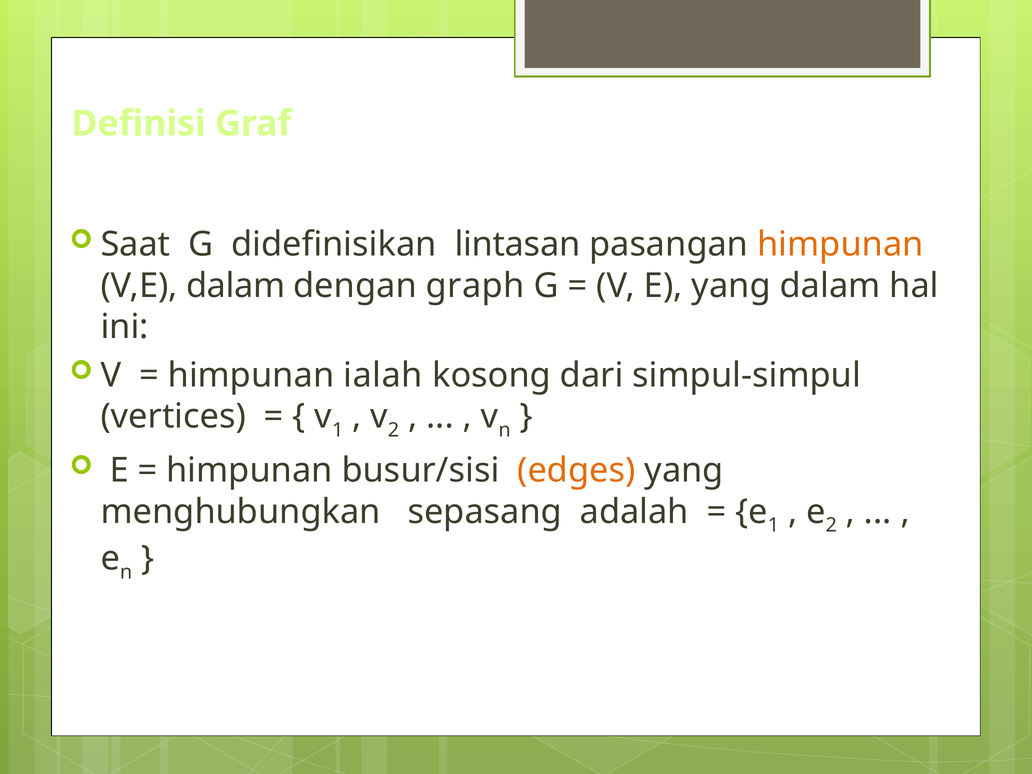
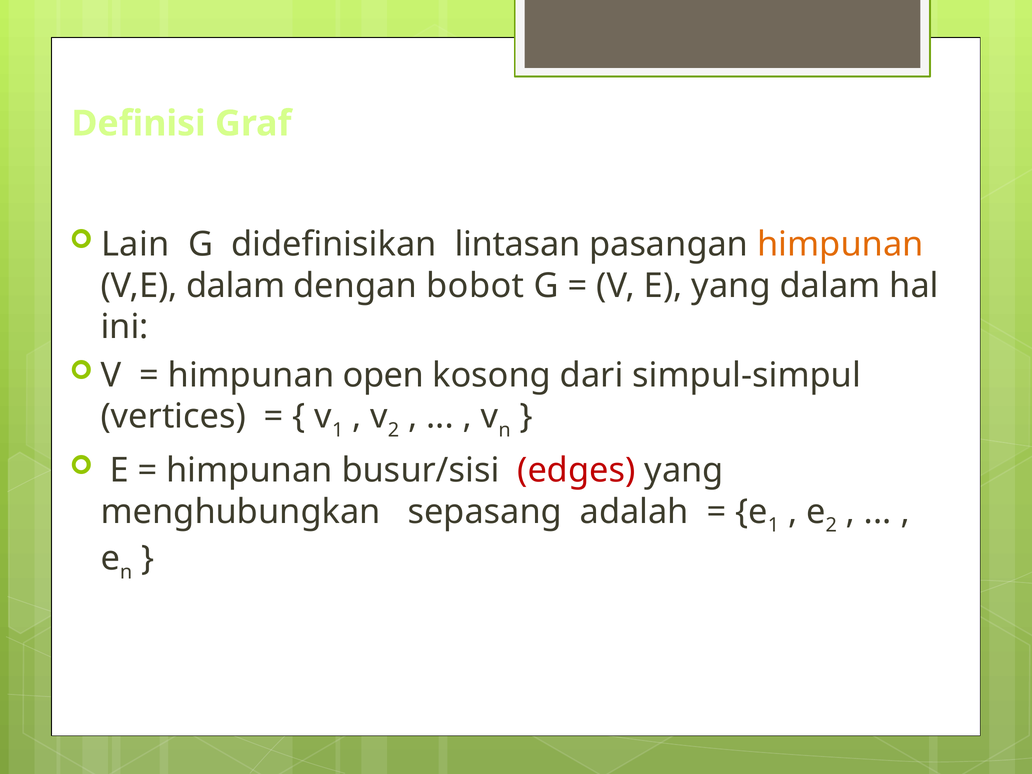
Saat: Saat -> Lain (135, 245)
graph: graph -> bobot (475, 286)
ialah: ialah -> open (383, 375)
edges colour: orange -> red (576, 470)
